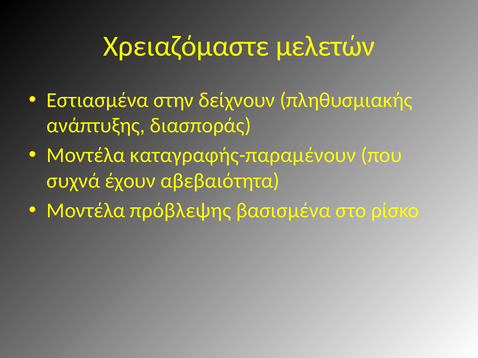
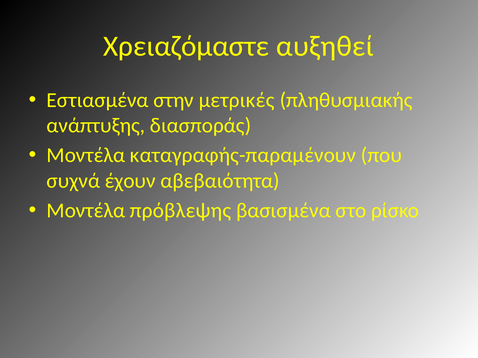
μελετών: μελετών -> αυξηθεί (325, 46)
δείχνουν: δείχνουν -> μετρικές (237, 100)
